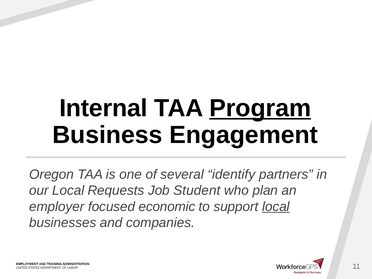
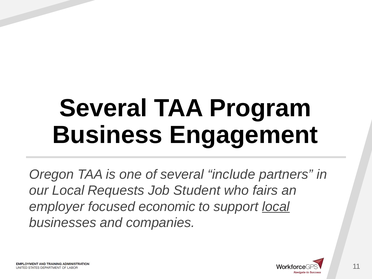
Internal: Internal -> Several (103, 108)
Program underline: present -> none (260, 108)
identify: identify -> include (231, 174)
plan: plan -> fairs (265, 191)
